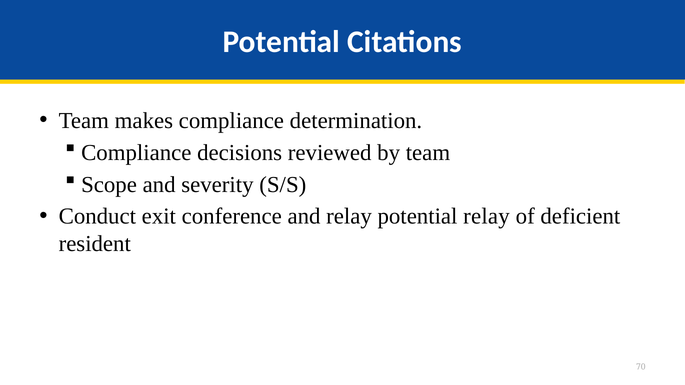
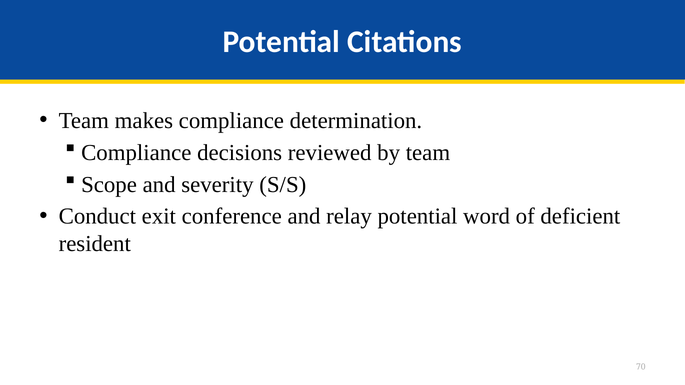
potential relay: relay -> word (487, 217)
